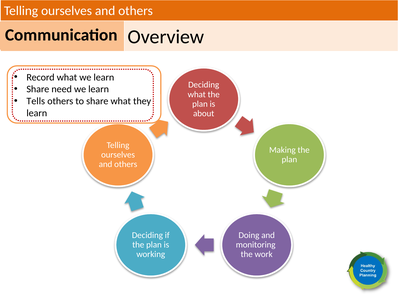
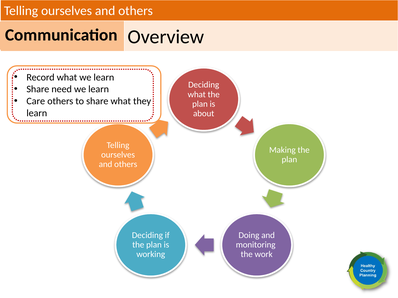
Tells: Tells -> Care (36, 101)
